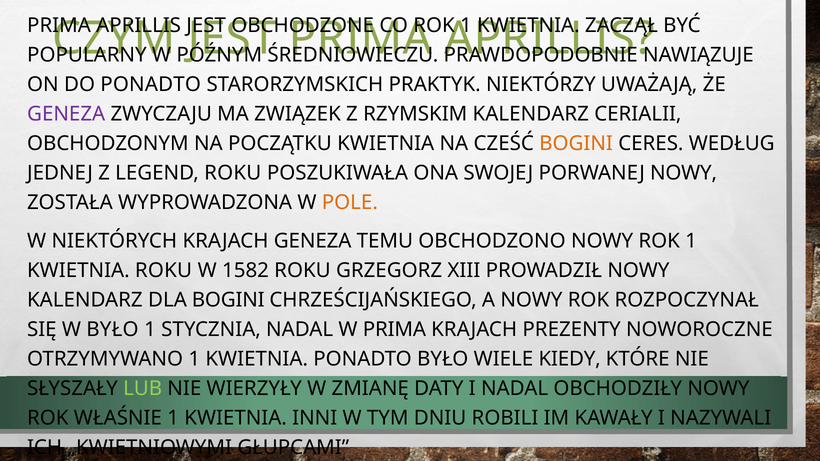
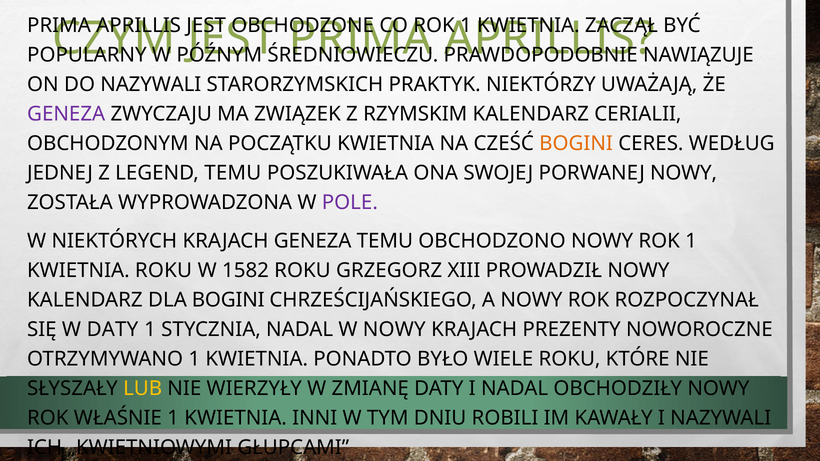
DO PONADTO: PONADTO -> NAZYWALI (151, 85)
LEGEND ROKU: ROKU -> TEMU (233, 173)
POLE colour: orange -> purple (350, 203)
W BYŁO: BYŁO -> DATY (112, 329)
W PRIMA: PRIMA -> NOWY (394, 329)
WIELE KIEDY: KIEDY -> ROKU (570, 359)
LUB colour: light green -> yellow (143, 388)
